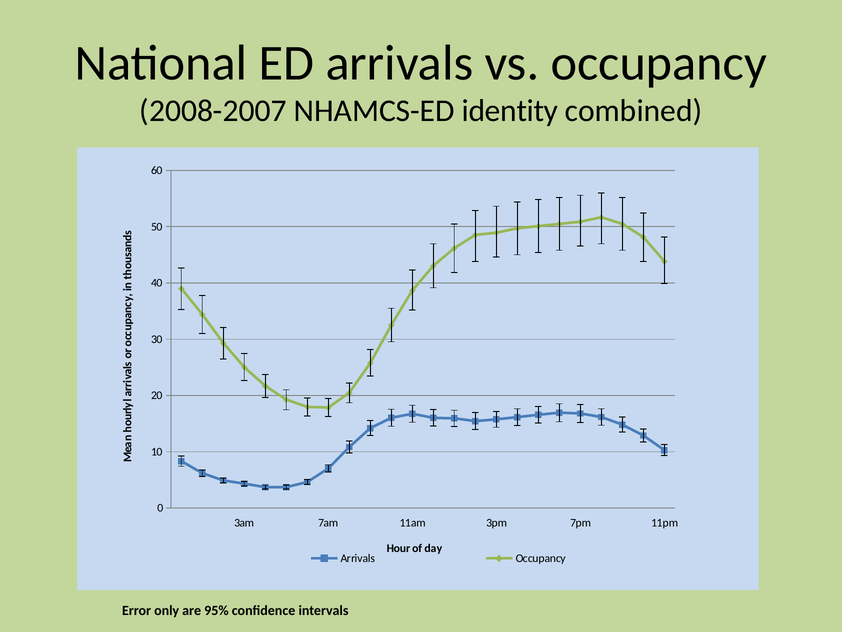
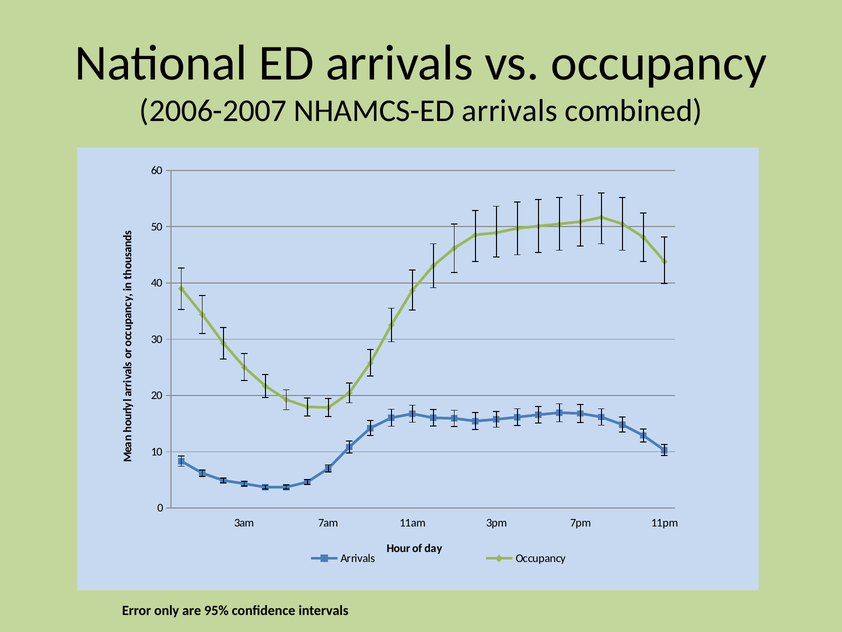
2008-2007: 2008-2007 -> 2006-2007 (213, 111)
NHAMCS-ED identity: identity -> arrivals (510, 111)
